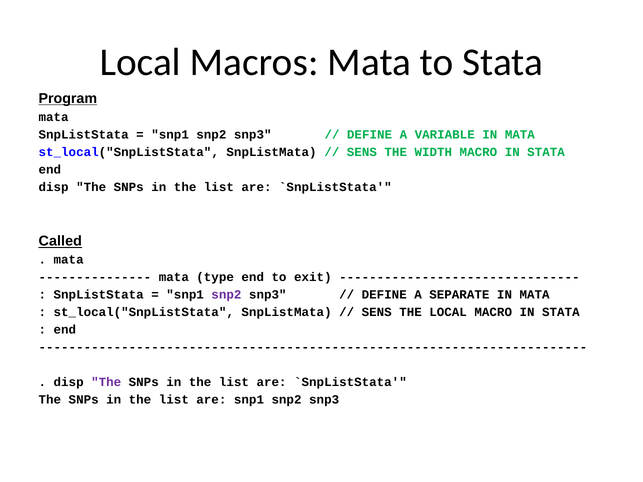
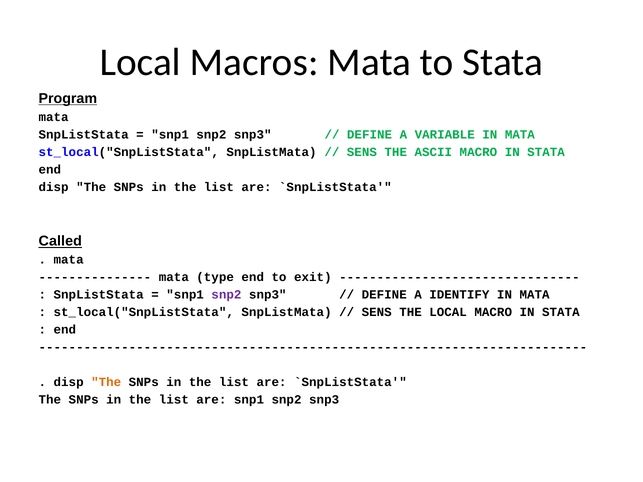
WIDTH: WIDTH -> ASCII (433, 152)
SEPARATE: SEPARATE -> IDENTIFY (459, 295)
The colour: purple -> orange (106, 382)
